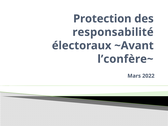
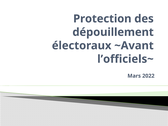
responsabilité: responsabilité -> dépouillement (113, 32)
l’confère~: l’confère~ -> l’officiels~ (125, 59)
